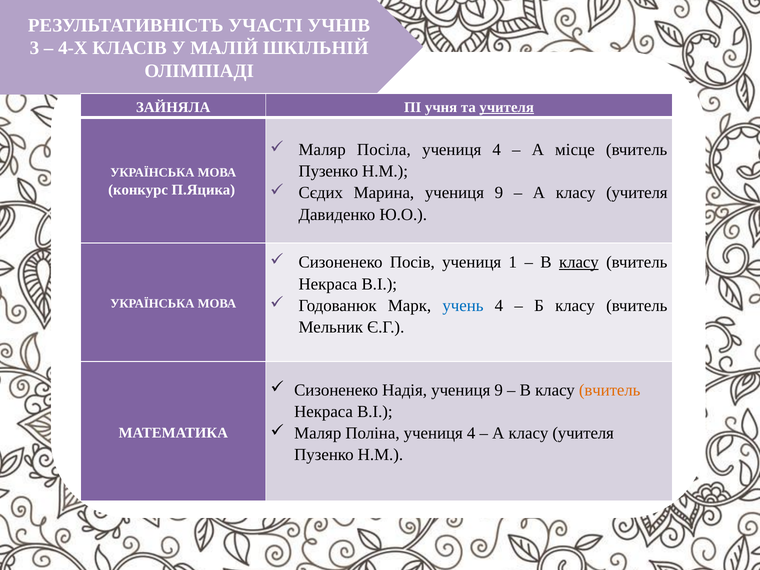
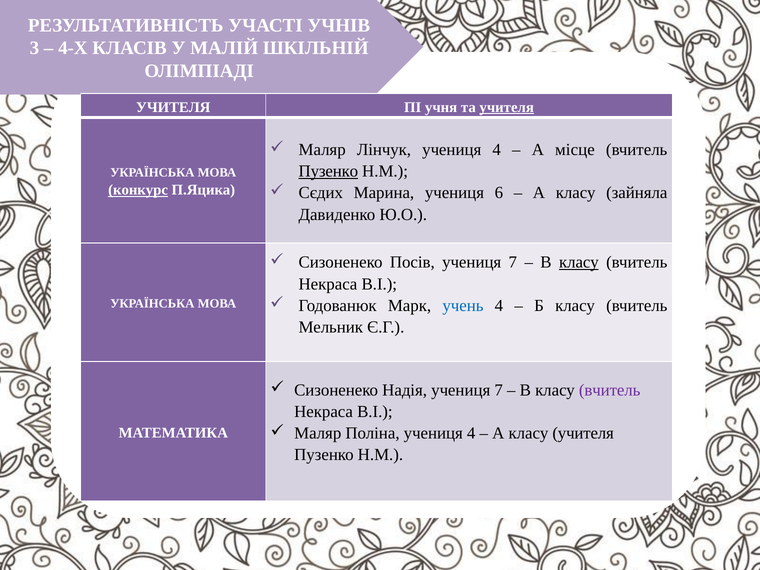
ЗАЙНЯЛА: ЗАЙНЯЛА -> УЧИТЕЛЯ (173, 107)
Посіла: Посіла -> Лінчук (384, 150)
Пузенко underline: none -> present (328, 171)
конкурс underline: none -> present (138, 190)
Марина учениця 9: 9 -> 6 (499, 193)
учителя: учителя -> зайняла (637, 193)
1: 1 -> 7 (513, 262)
Надія учениця 9: 9 -> 7 (499, 390)
вчитель colour: orange -> purple (610, 390)
